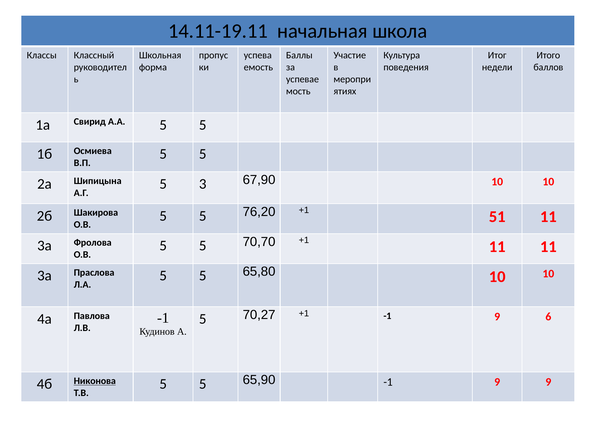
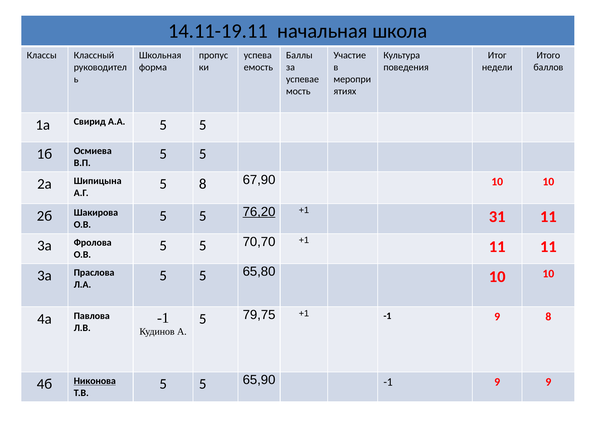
5 3: 3 -> 8 (203, 184)
76,20 underline: none -> present (259, 212)
51: 51 -> 31 (497, 217)
70,27: 70,27 -> 79,75 (259, 315)
9 6: 6 -> 8 (548, 317)
